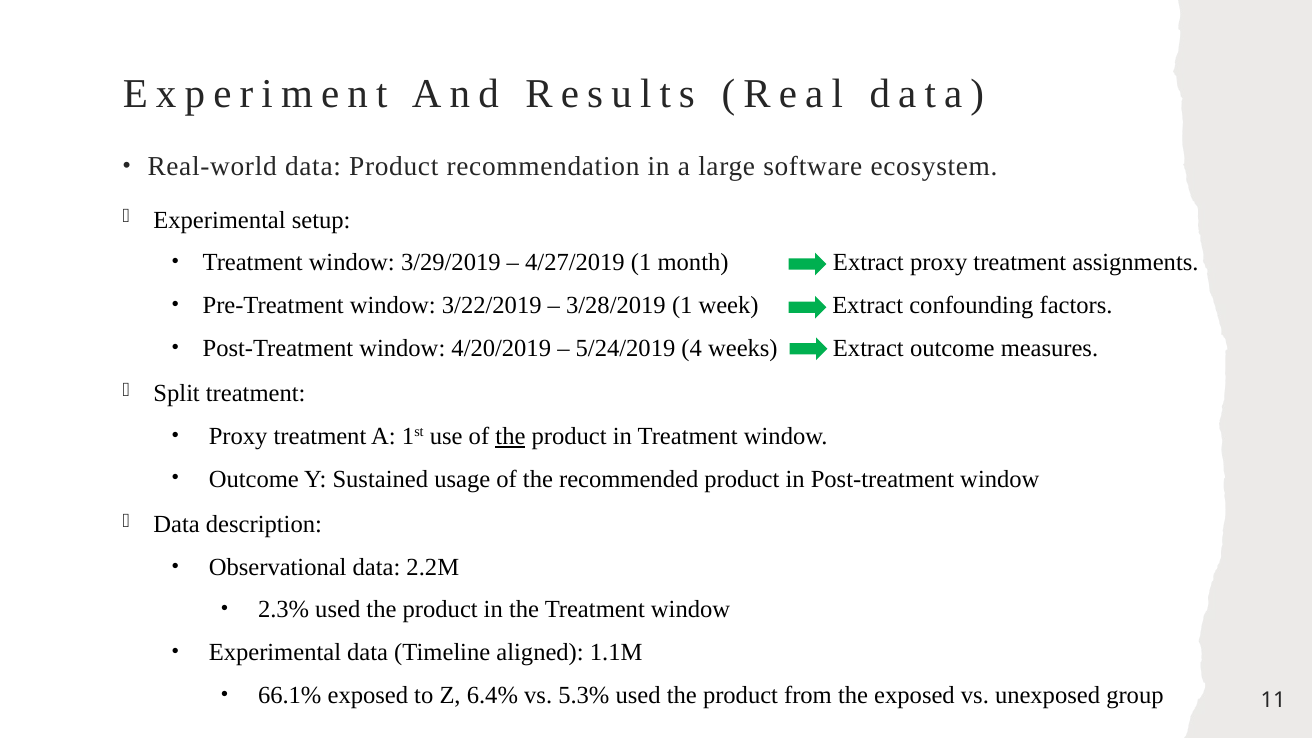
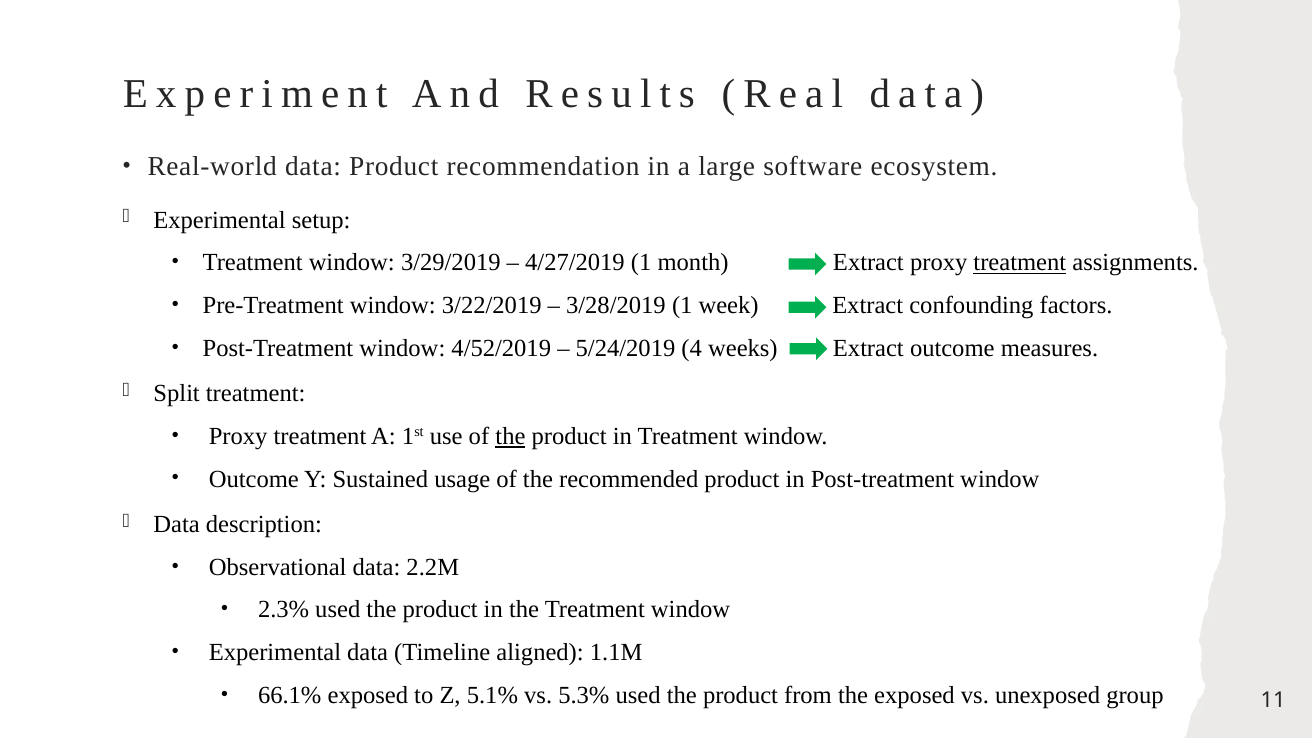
treatment underline: none -> present (1020, 263)
4/20/2019: 4/20/2019 -> 4/52/2019 (501, 348)
6.4%: 6.4% -> 5.1% (492, 695)
